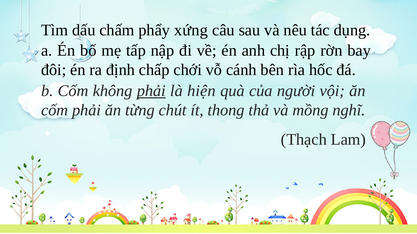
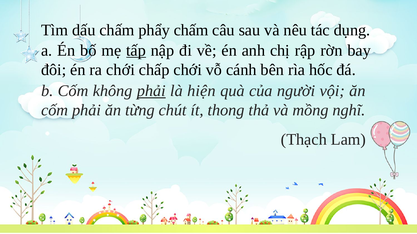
phẩy xứng: xứng -> chấm (191, 30)
tấp underline: none -> present (136, 50)
ra định: định -> chới (121, 70)
